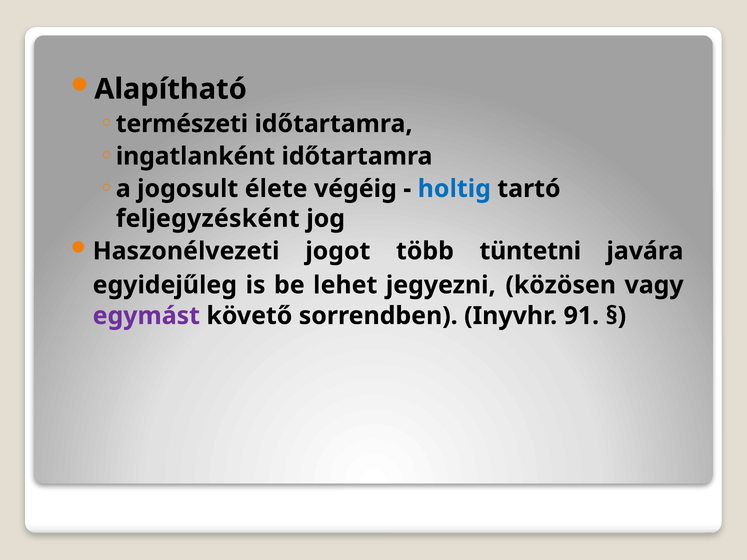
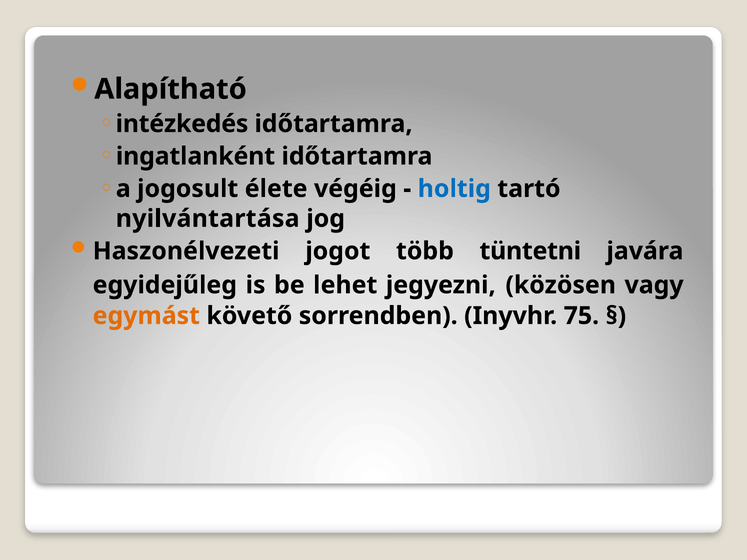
természeti: természeti -> intézkedés (182, 124)
feljegyzésként: feljegyzésként -> nyilvántartása (208, 219)
egymást colour: purple -> orange (146, 316)
91: 91 -> 75 (581, 316)
